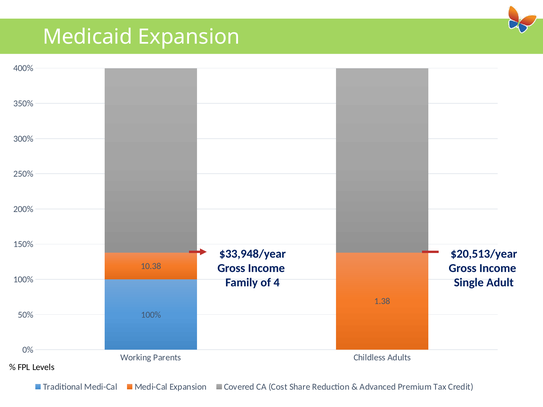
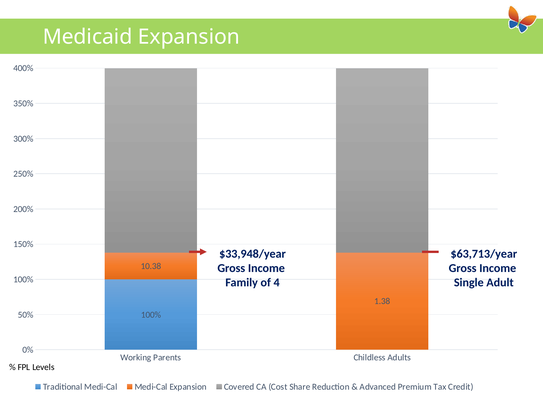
$20,513/year: $20,513/year -> $63,713/year (484, 254)
